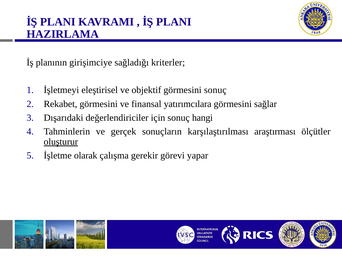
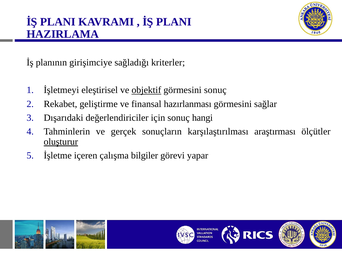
objektif underline: none -> present (146, 90)
Rekabet görmesini: görmesini -> geliştirme (99, 104)
yatırımcılara: yatırımcılara -> hazırlanması (188, 104)
olarak: olarak -> içeren (86, 156)
gerekir: gerekir -> bilgiler (145, 156)
